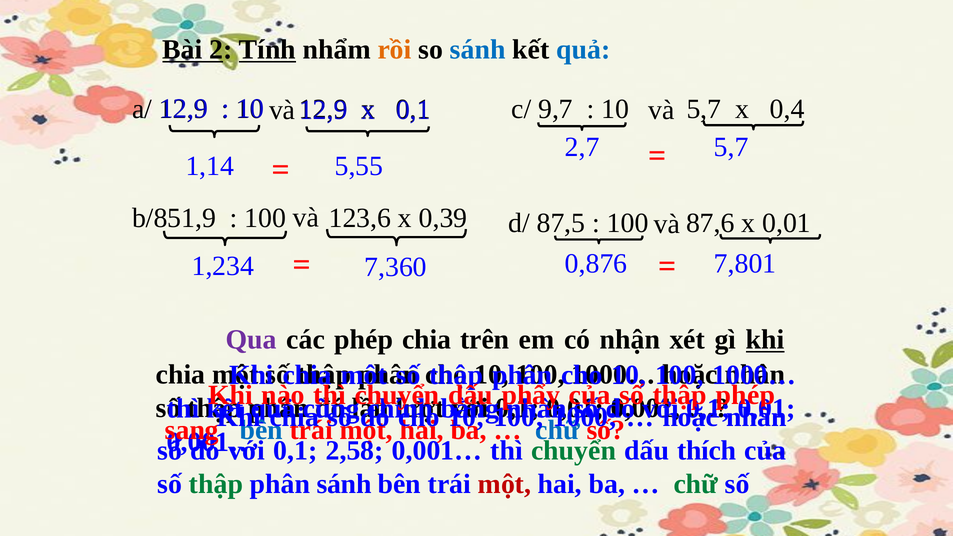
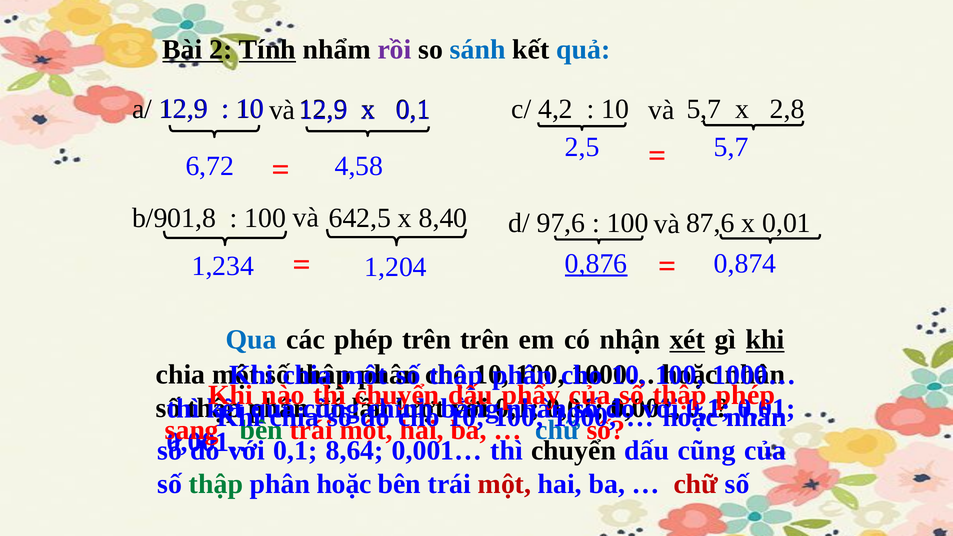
rồi colour: orange -> purple (395, 50)
9,7: 9,7 -> 4,2 (556, 109)
0,4: 0,4 -> 2,8 (787, 109)
2,7: 2,7 -> 2,5 (582, 147)
1,14: 1,14 -> 6,72 (210, 166)
5,55: 5,55 -> 4,58 (359, 166)
b/851,9: b/851,9 -> b/901,8 (174, 218)
123,6: 123,6 -> 642,5 (360, 218)
0,39: 0,39 -> 8,40 (443, 218)
87,5: 87,5 -> 97,6 (561, 223)
0,876 underline: none -> present (596, 264)
7,801: 7,801 -> 0,874 (745, 264)
7,360: 7,360 -> 1,204 (396, 267)
Qua colour: purple -> blue (251, 340)
phép chia: chia -> trên (427, 340)
xét underline: none -> present (687, 340)
bên colour: blue -> green (261, 430)
2,58: 2,58 -> 8,64 (355, 451)
chuyển colour: green -> black (574, 451)
dấu thích: thích -> cũng (707, 451)
phân sánh: sánh -> hoặc (344, 484)
chữ colour: green -> red (696, 484)
